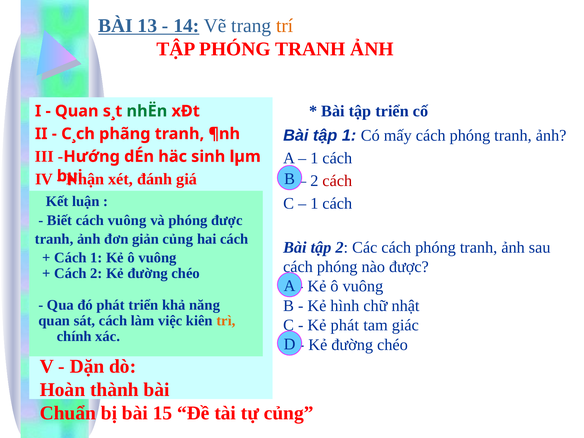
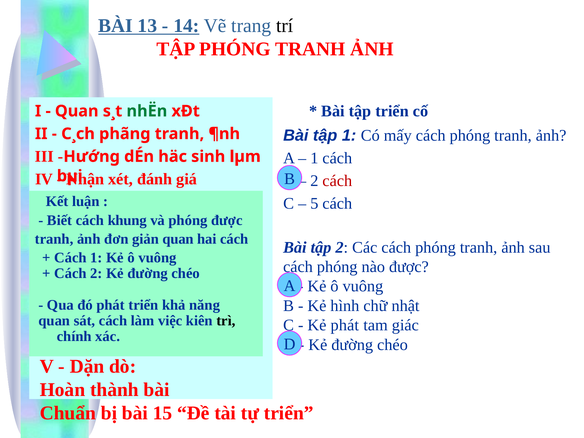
trí colour: orange -> black (285, 26)
1: 1 -> 5 (314, 204)
cách vuông: vuông -> khung (127, 220)
giản củng: củng -> quan (178, 239)
trì colour: orange -> black (226, 321)
tự củng: củng -> triển (289, 413)
